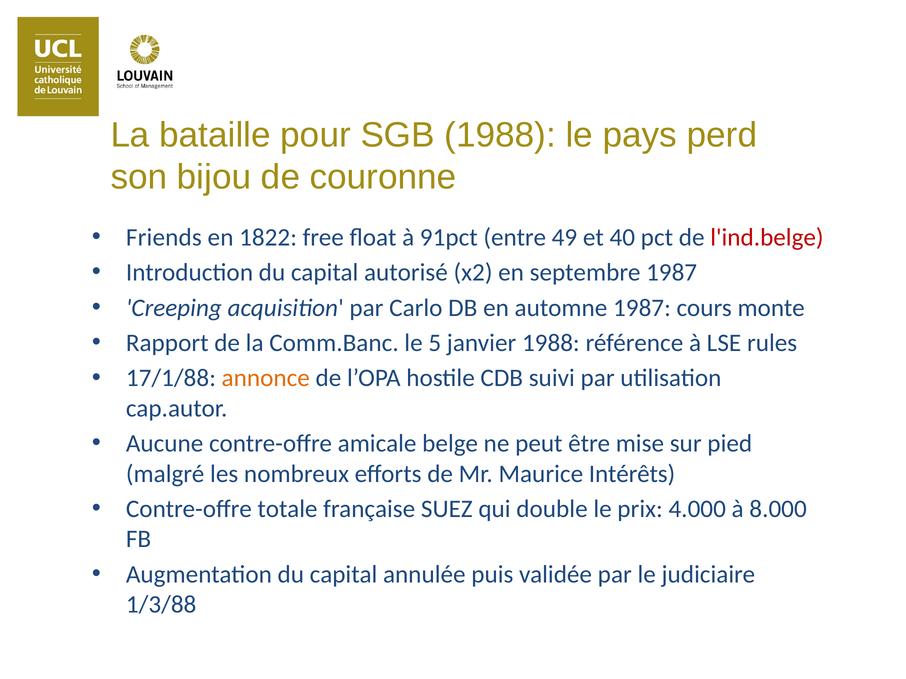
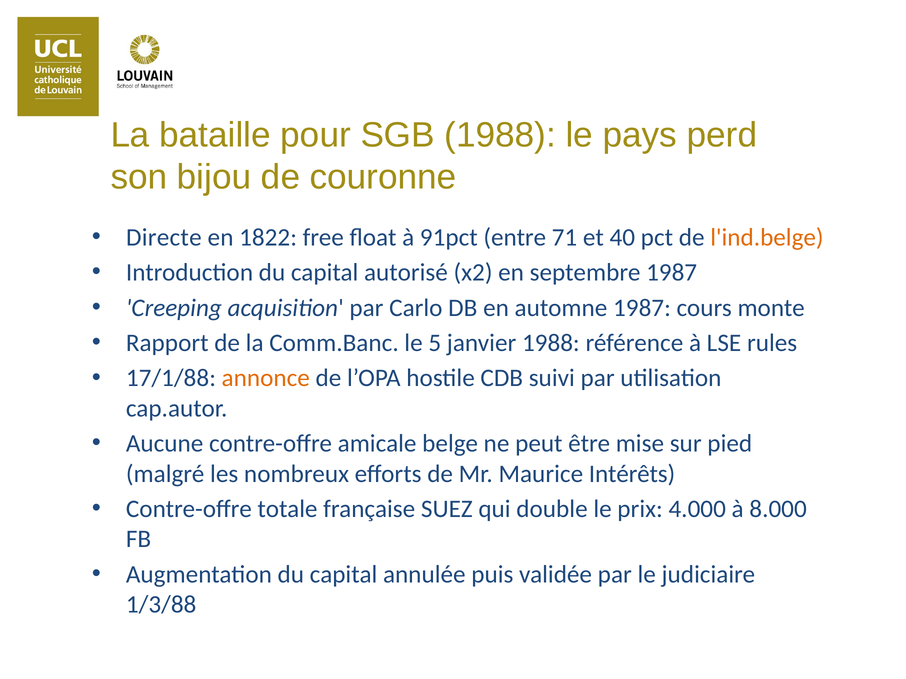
Friends: Friends -> Directe (164, 237)
49: 49 -> 71 (564, 237)
l'ind.belge colour: red -> orange (767, 237)
